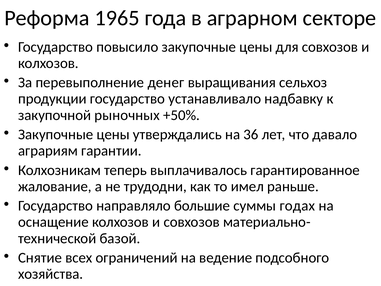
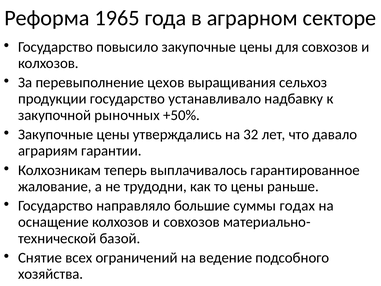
денег: денег -> цехов (166, 82)
36: 36 -> 32 (251, 134)
то имел: имел -> цены (247, 186)
